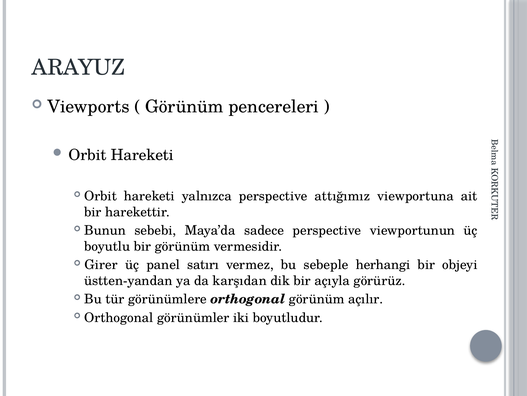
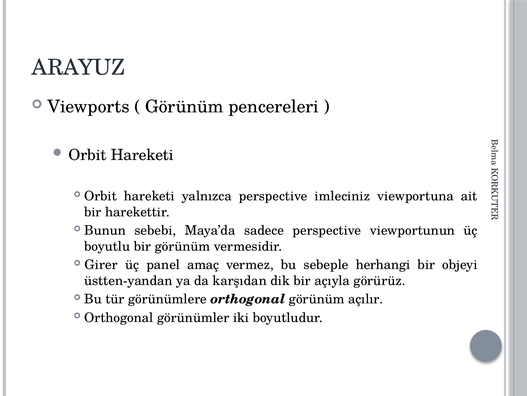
attığımız: attığımız -> imleciniz (342, 196)
satırı: satırı -> amaç (203, 264)
